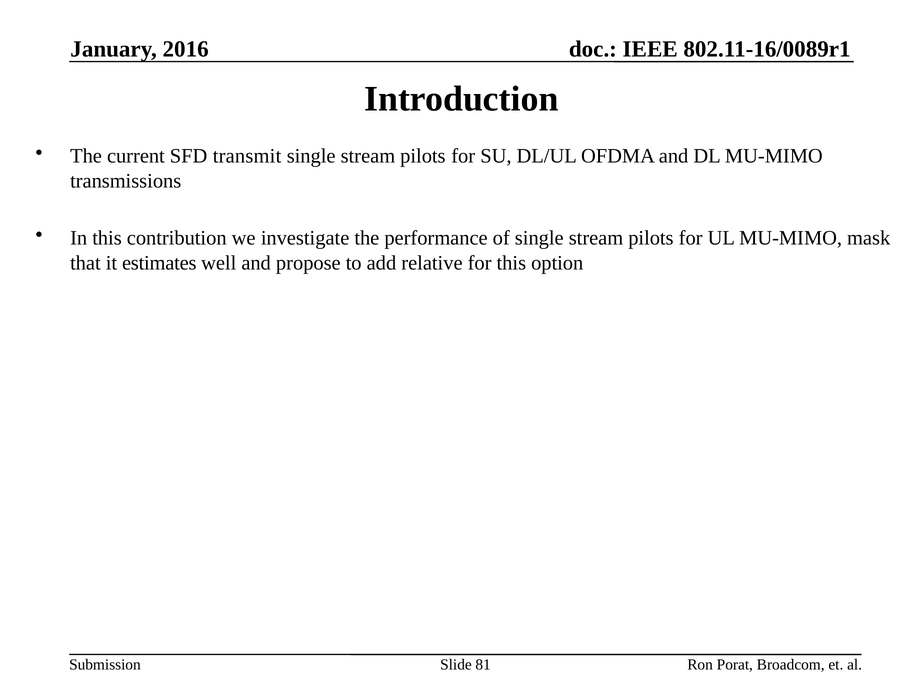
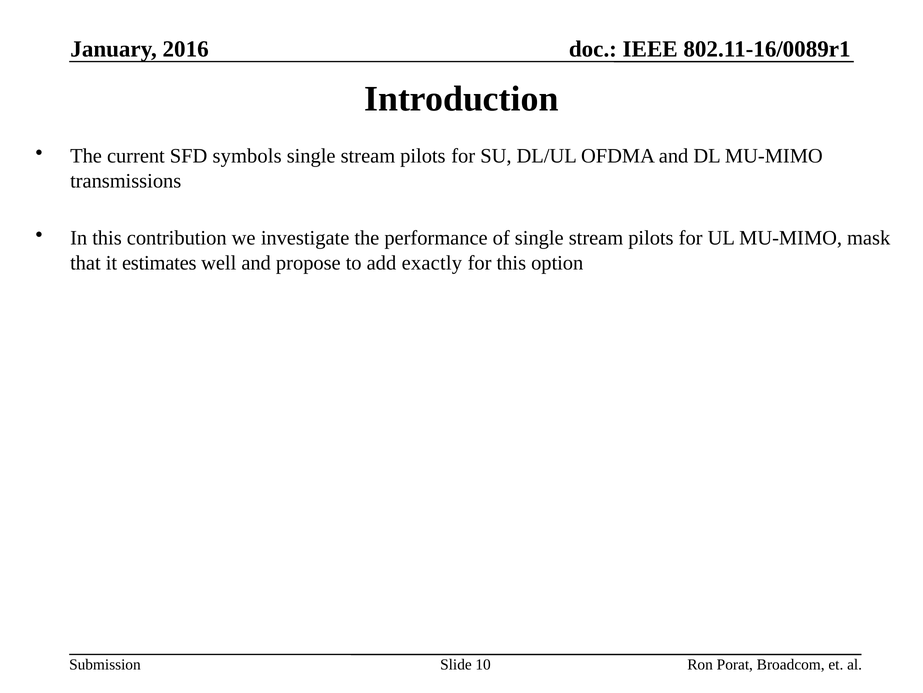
transmit: transmit -> symbols (247, 156)
relative: relative -> exactly (432, 262)
81: 81 -> 10 (483, 664)
